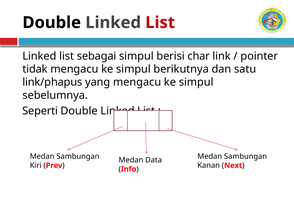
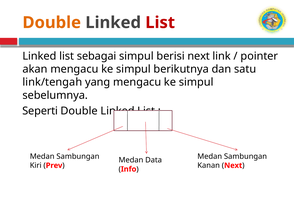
Double colour: black -> orange (52, 23)
berisi char: char -> next (199, 56)
tidak: tidak -> akan (35, 69)
link/phapus: link/phapus -> link/tengah (52, 82)
